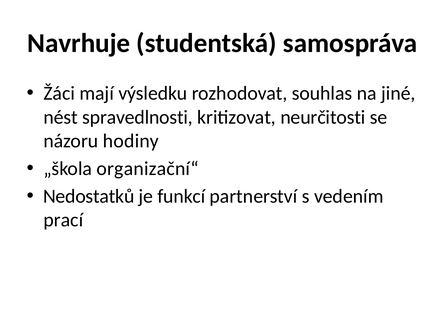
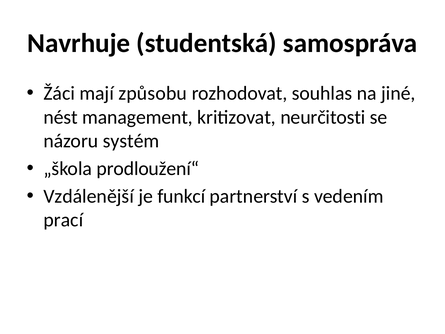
výsledku: výsledku -> způsobu (153, 93)
spravedlnosti: spravedlnosti -> management (138, 117)
hodiny: hodiny -> systém (131, 141)
organizační“: organizační“ -> prodloužení“ (148, 169)
Nedostatků: Nedostatků -> Vzdálenější (89, 196)
